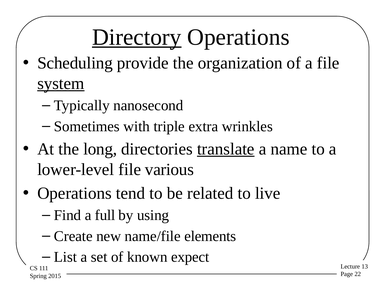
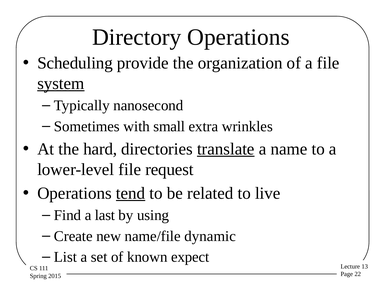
Directory underline: present -> none (137, 37)
triple: triple -> small (169, 126)
long: long -> hard (100, 149)
various: various -> request (169, 169)
tend underline: none -> present (131, 193)
full: full -> last (105, 215)
elements: elements -> dynamic (210, 236)
